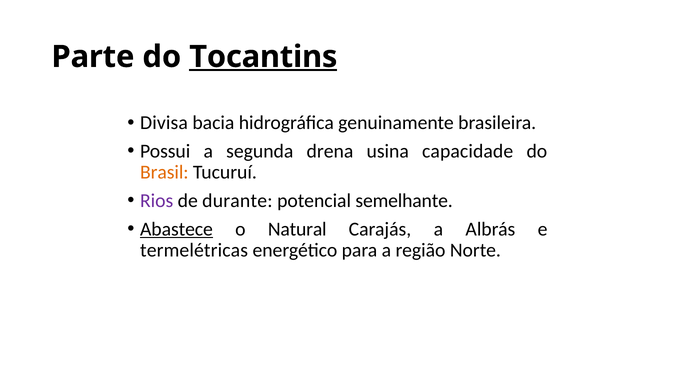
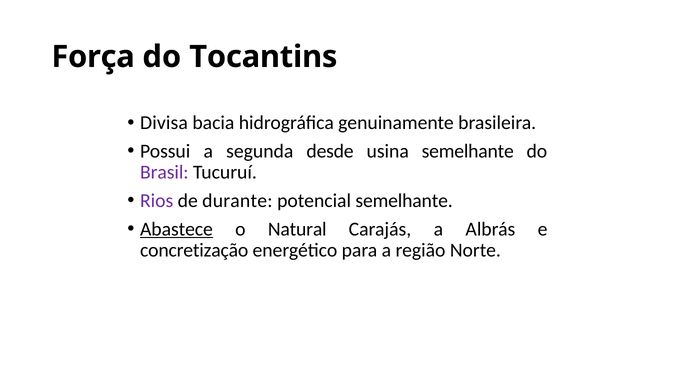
Parte: Parte -> Força (93, 57)
Tocantins underline: present -> none (263, 57)
drena: drena -> desde (330, 151)
usina capacidade: capacidade -> semelhante (468, 151)
Brasil colour: orange -> purple (164, 172)
termelétricas: termelétricas -> concretização (194, 250)
